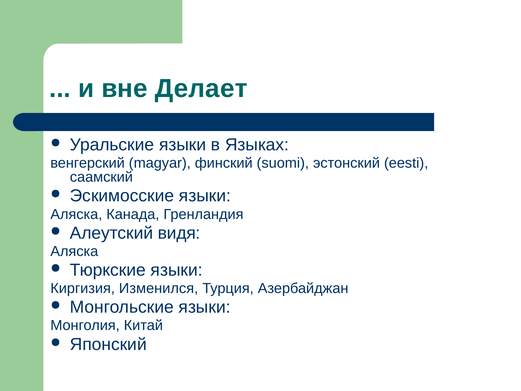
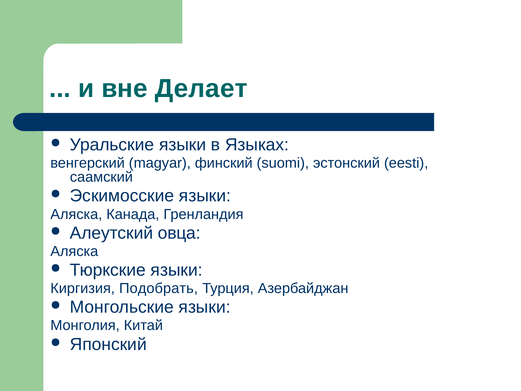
видя: видя -> овца (179, 233)
Изменился: Изменился -> Подобрать (159, 288)
